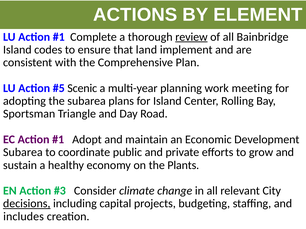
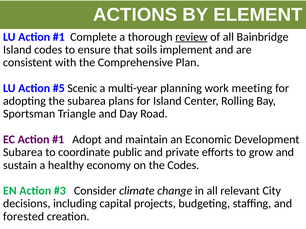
land: land -> soils (146, 50)
the Plants: Plants -> Codes (183, 165)
decisions underline: present -> none (27, 204)
includes: includes -> forested (24, 217)
